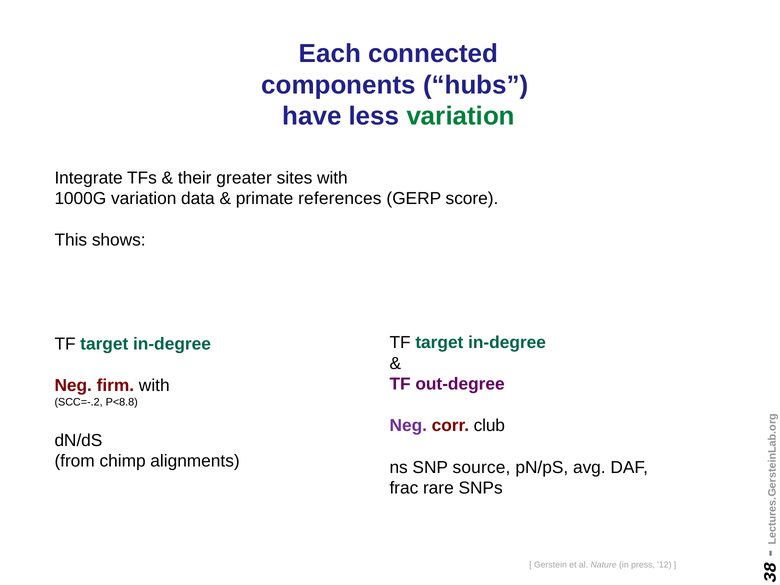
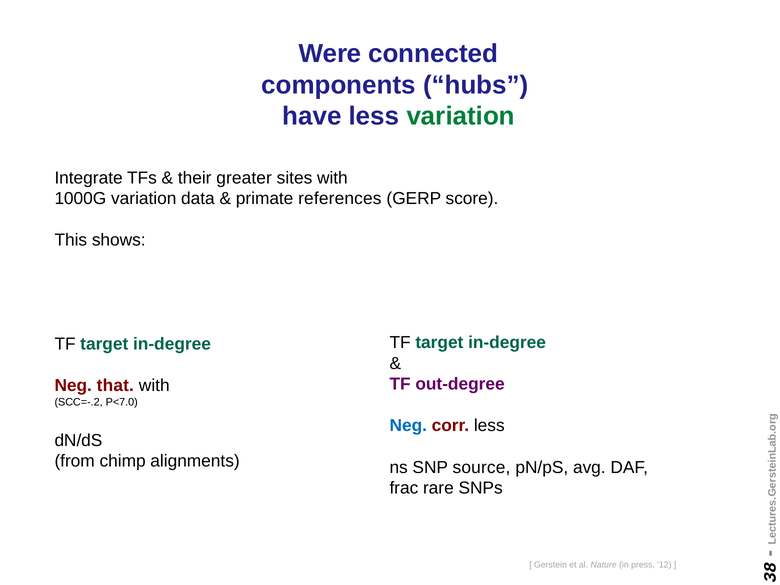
Each: Each -> Were (330, 54)
firm: firm -> that (115, 386)
P<8.8: P<8.8 -> P<7.0 (122, 402)
Neg colour: purple -> blue (408, 426)
corr club: club -> less (489, 426)
